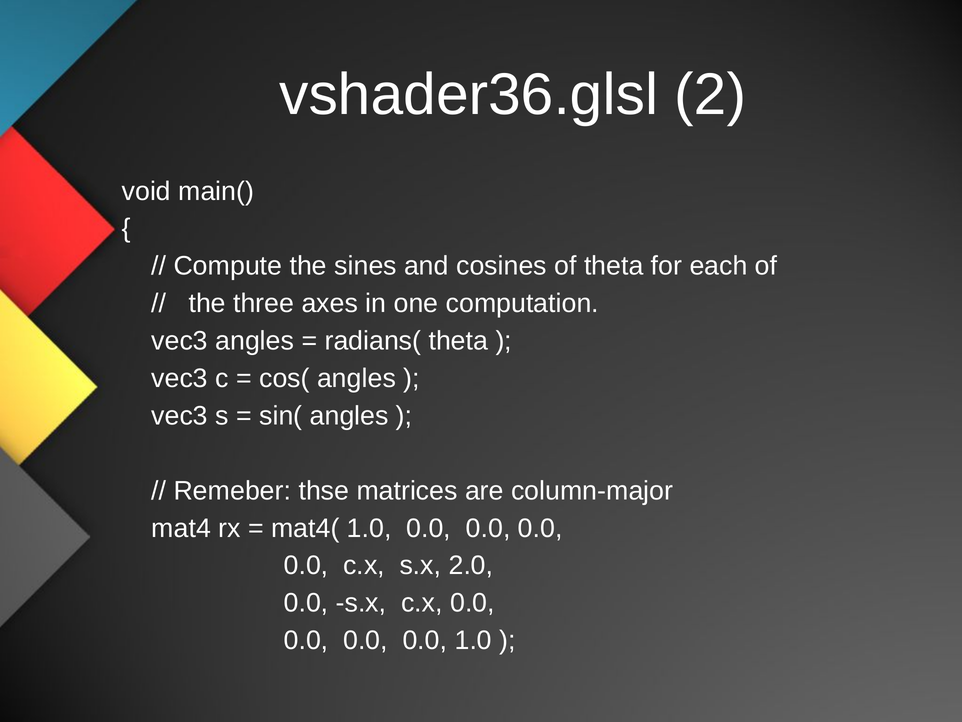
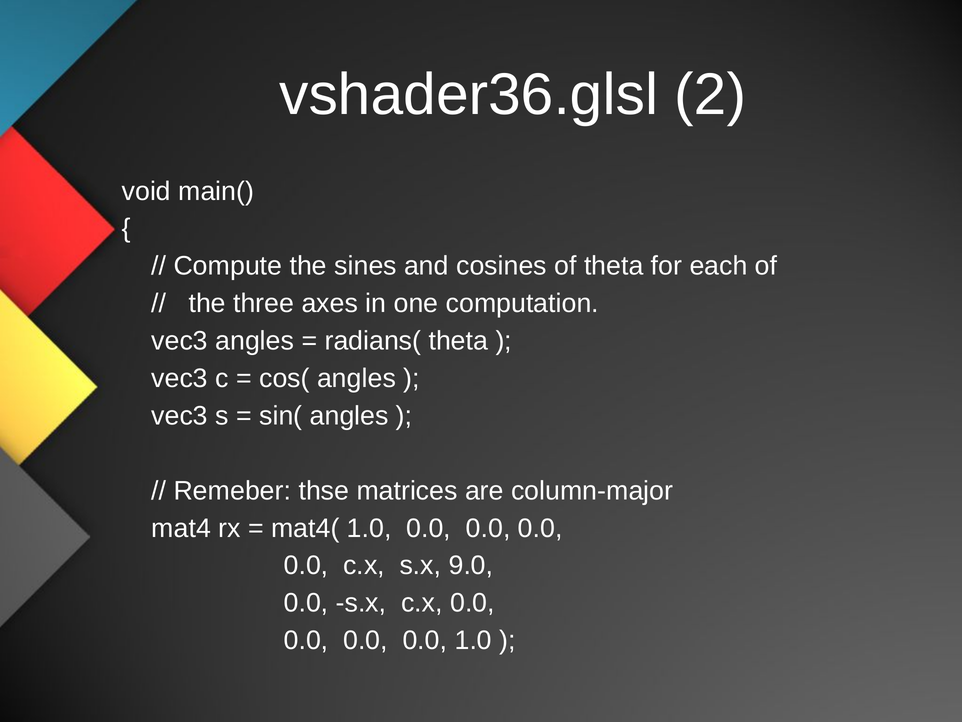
2.0: 2.0 -> 9.0 (471, 565)
